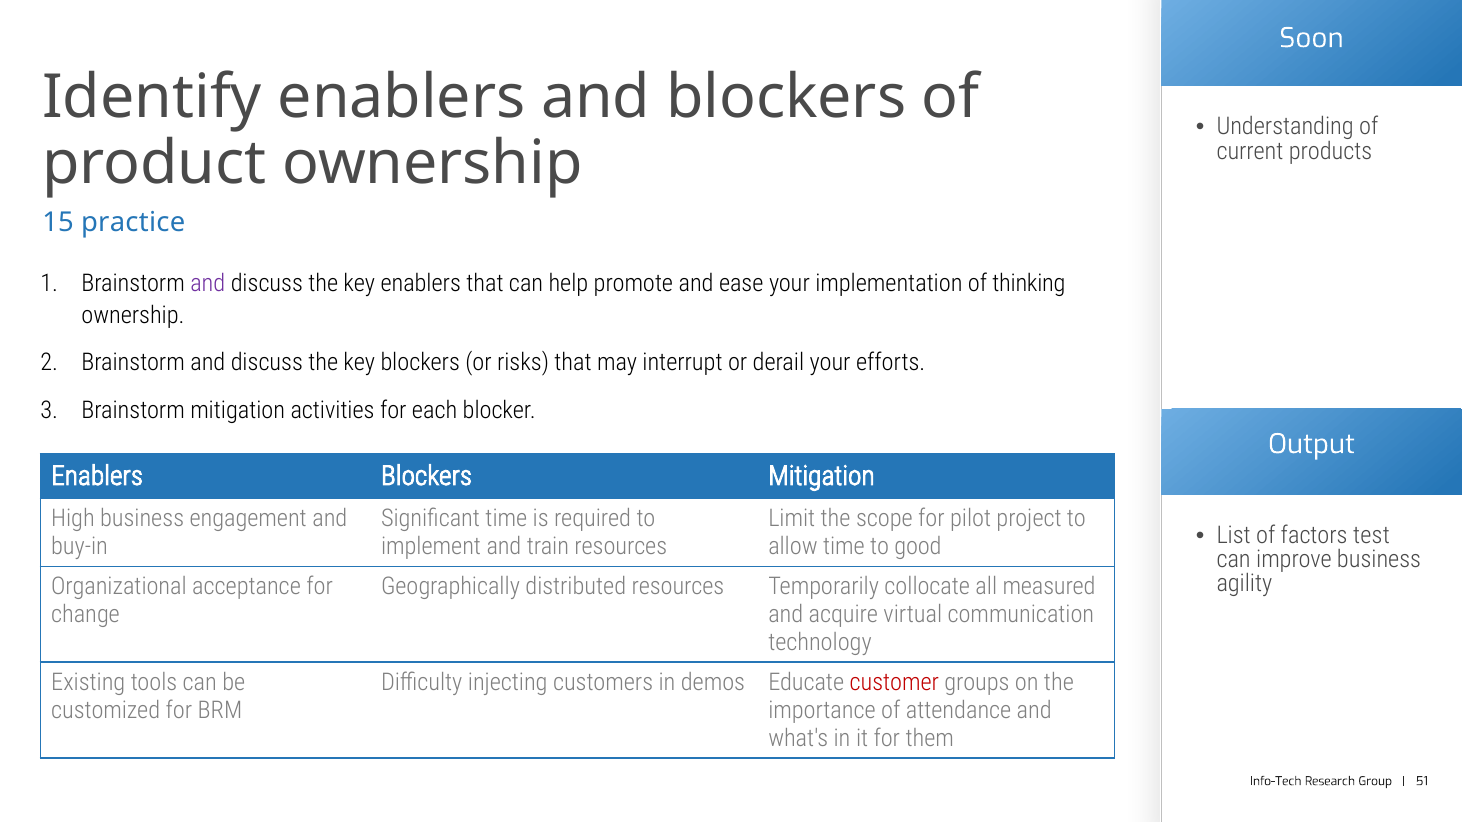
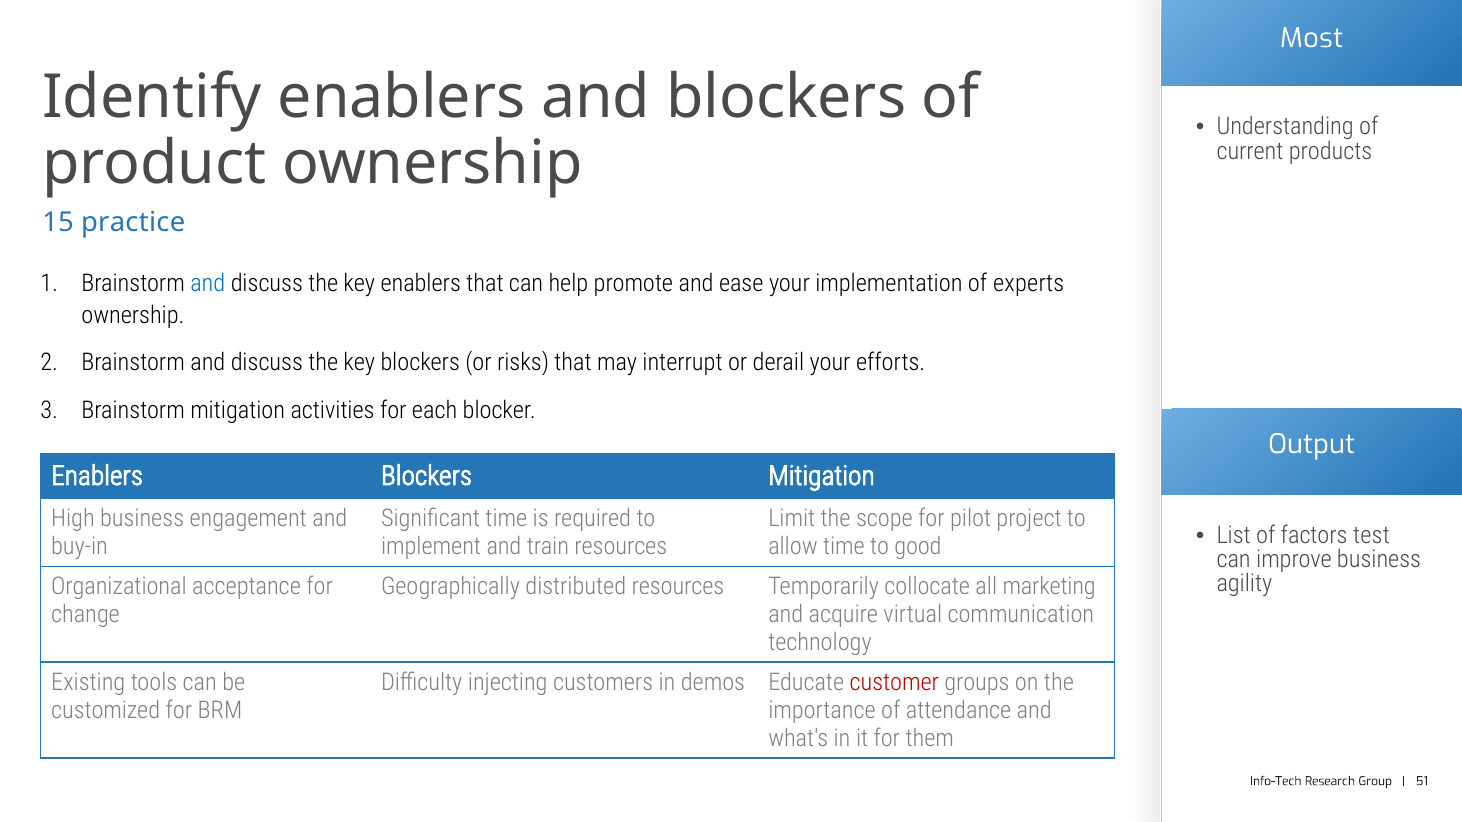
Soon: Soon -> Most (1312, 38)
and colour: purple -> blue (208, 283)
thinking: thinking -> experts (1029, 283)
measured: measured -> marketing (1049, 586)
